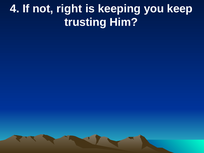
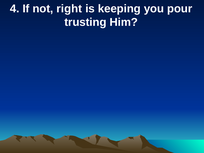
keep: keep -> pour (180, 9)
